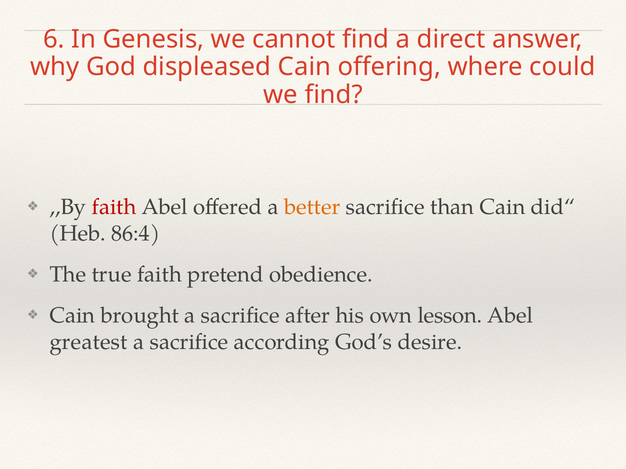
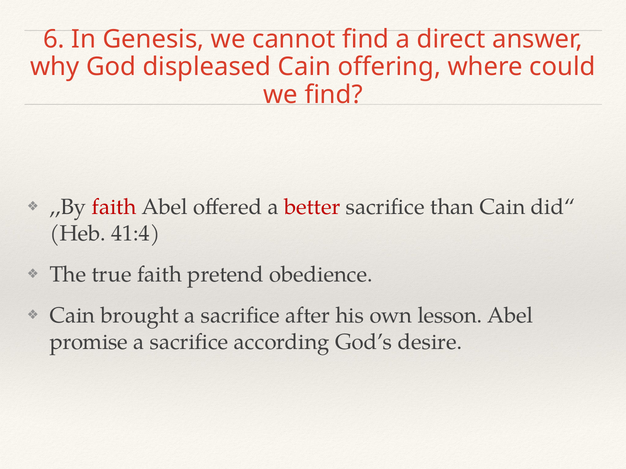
better colour: orange -> red (312, 207)
86:4: 86:4 -> 41:4 (136, 234)
greatest: greatest -> promise (89, 342)
